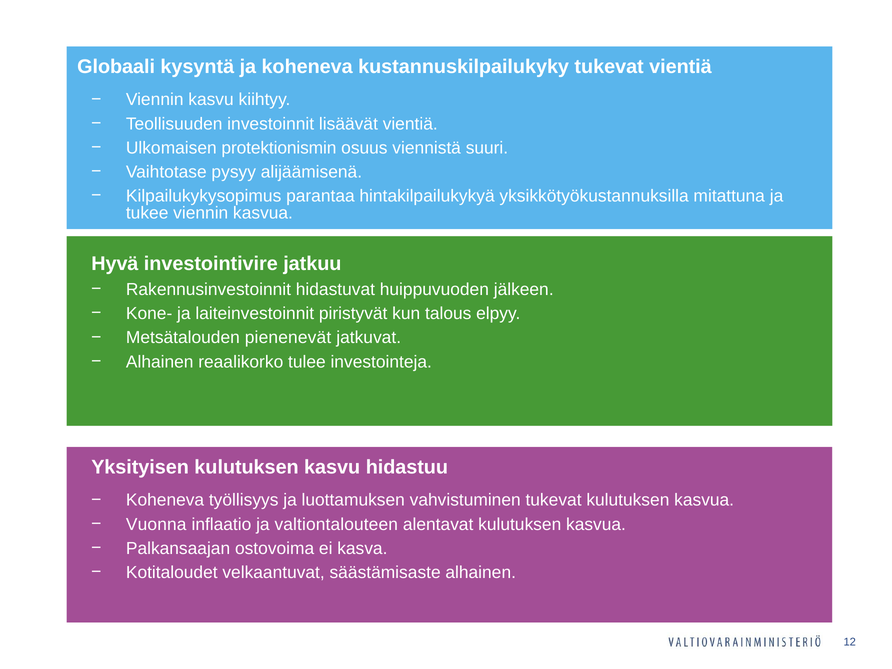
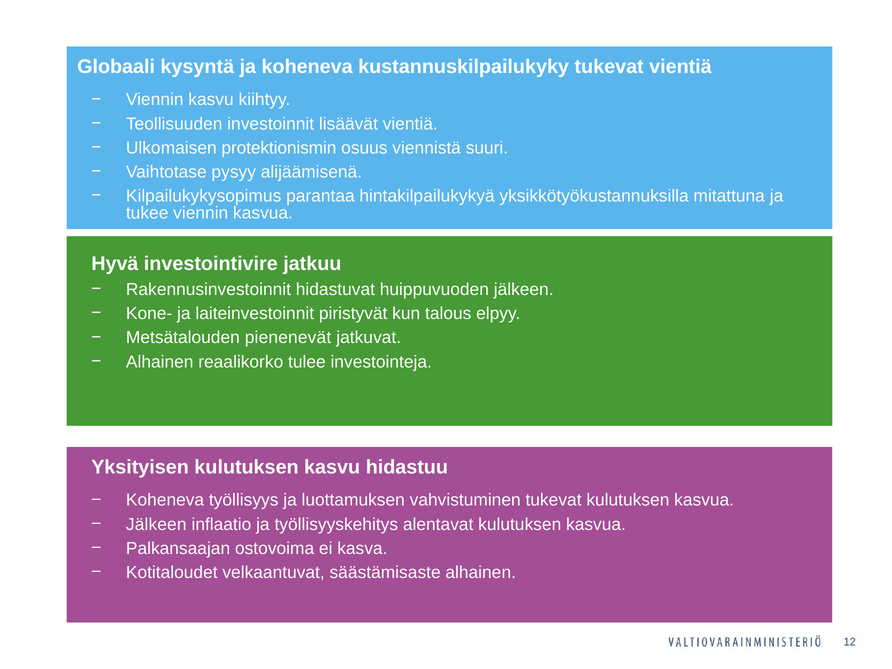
Vuonna: Vuonna -> Jälkeen (156, 524)
valtiontalouteen: valtiontalouteen -> työllisyyskehitys (336, 524)
